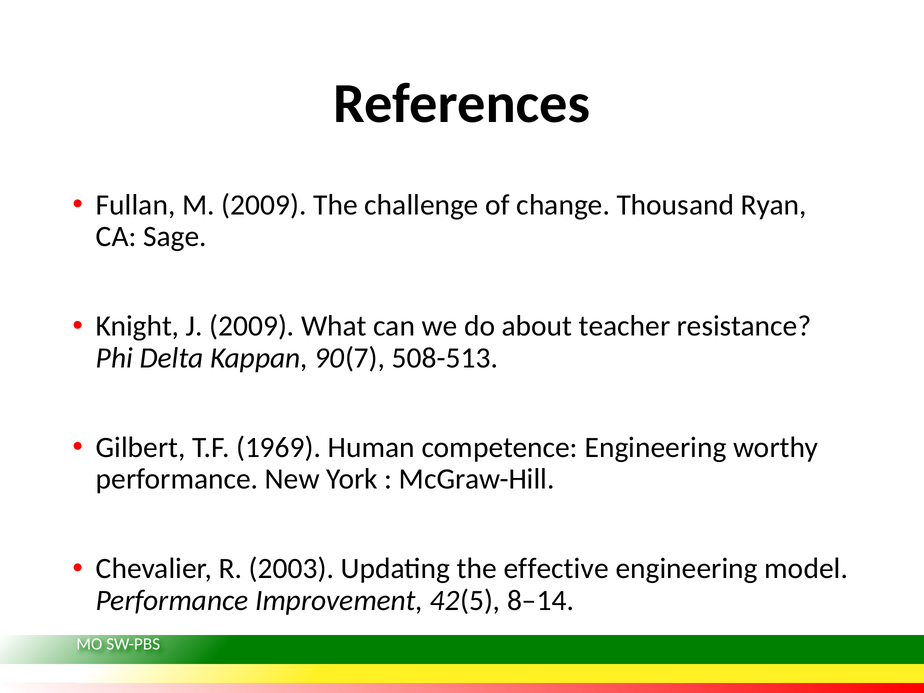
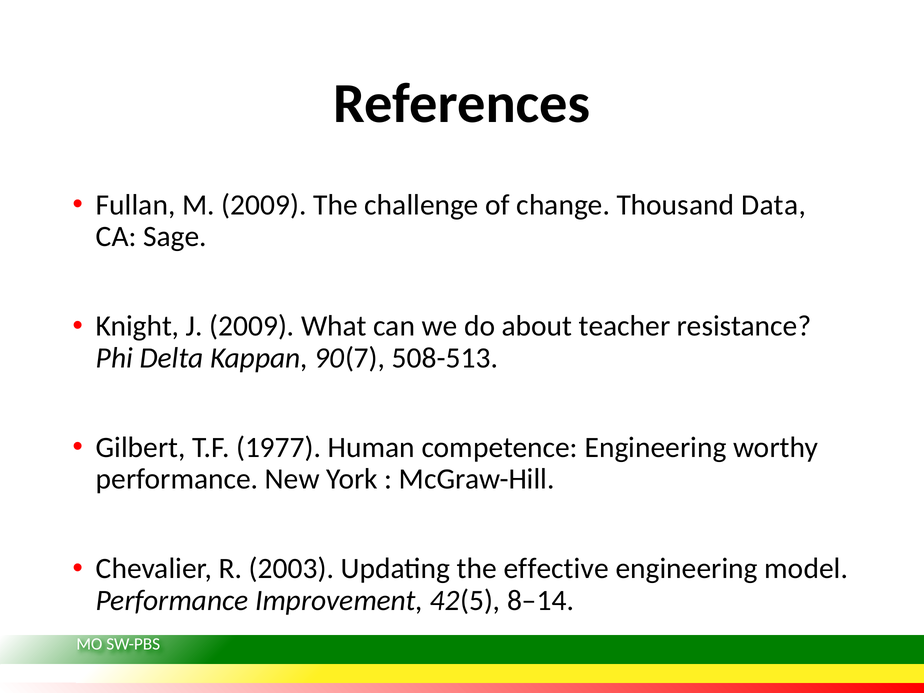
Ryan: Ryan -> Data (774, 205)
1969: 1969 -> 1977 (279, 447)
